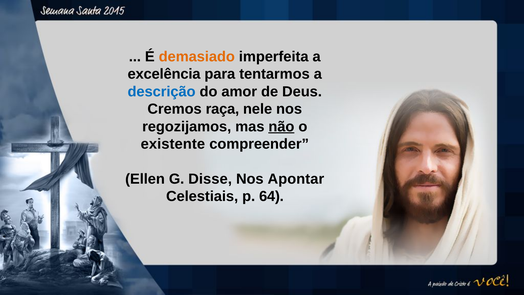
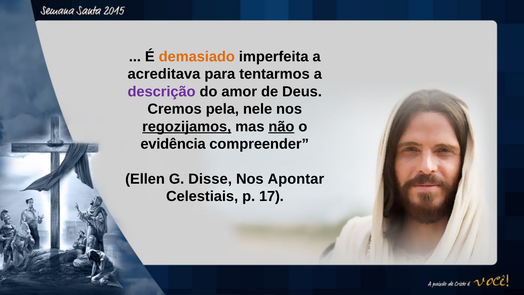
excelência: excelência -> acreditava (164, 74)
descrição colour: blue -> purple (162, 91)
raça: raça -> pela (222, 109)
regozijamos underline: none -> present (187, 126)
existente: existente -> evidência (173, 144)
64: 64 -> 17 (271, 196)
